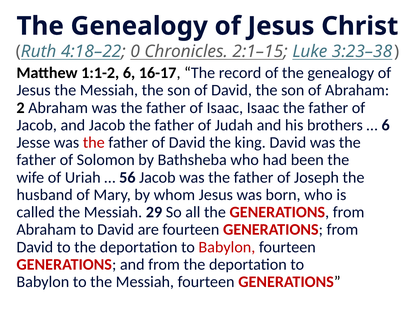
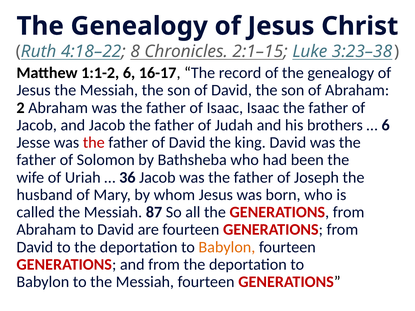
0: 0 -> 8 (135, 52)
56: 56 -> 36 (127, 178)
29: 29 -> 87 (154, 212)
Babylon colour: red -> orange (227, 247)
